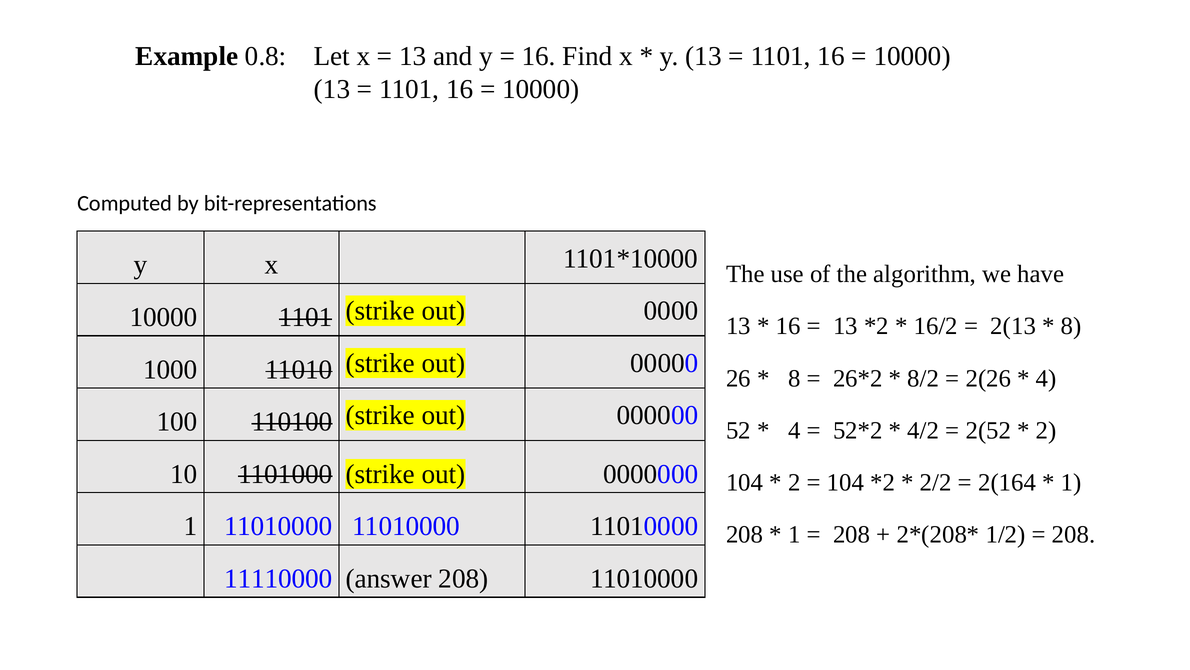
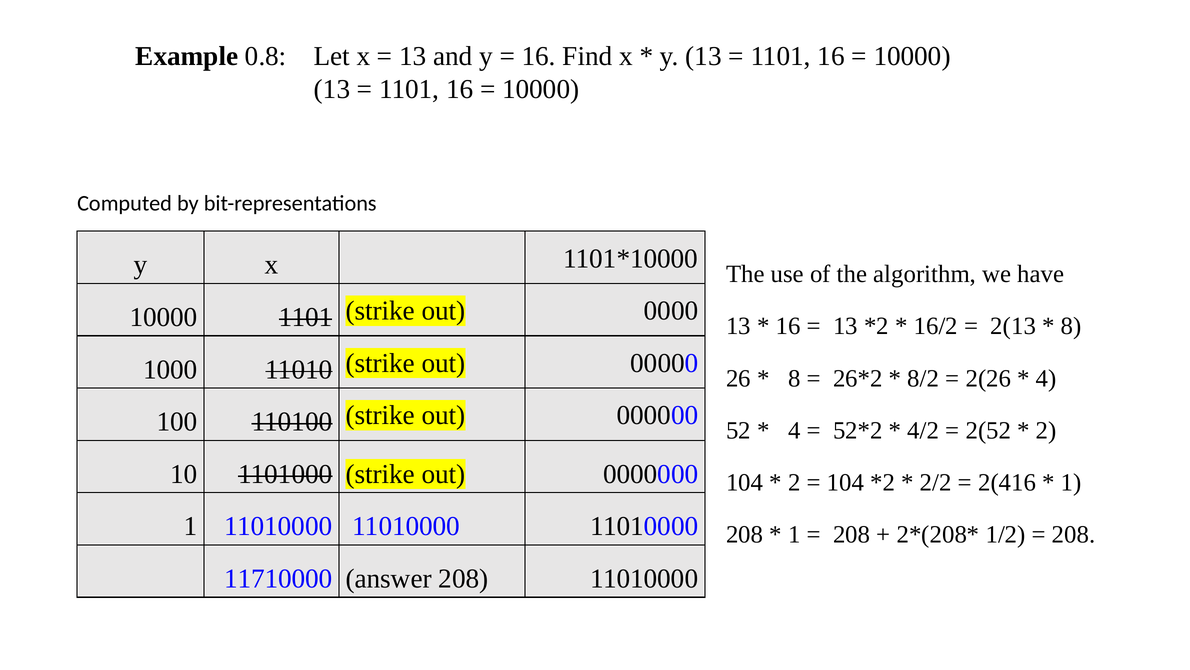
2(164: 2(164 -> 2(416 (1007, 482)
11110000: 11110000 -> 11710000 (278, 578)
